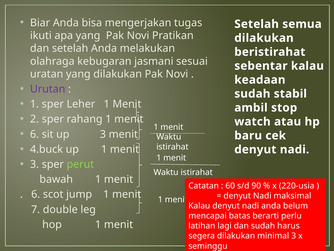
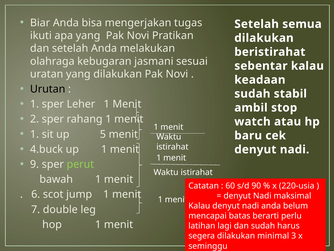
Urutan colour: purple -> black (48, 89)
6: 6 -> 1 (35, 134)
up 3: 3 -> 5 (103, 134)
3: 3 -> 9 (35, 164)
